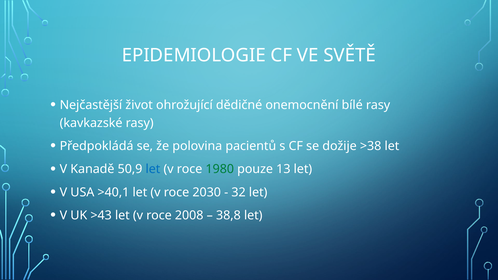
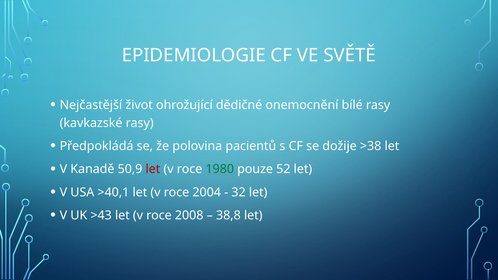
let colour: blue -> red (153, 169)
13: 13 -> 52 (283, 169)
2030: 2030 -> 2004 (207, 192)
